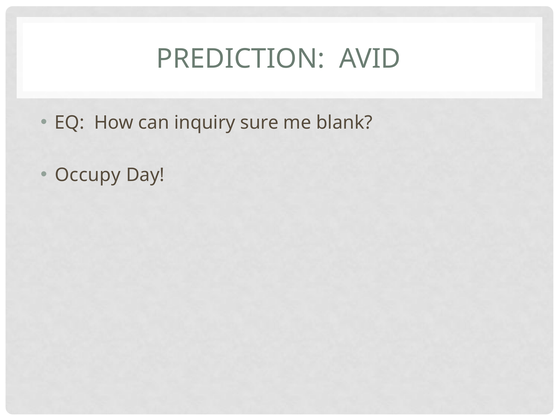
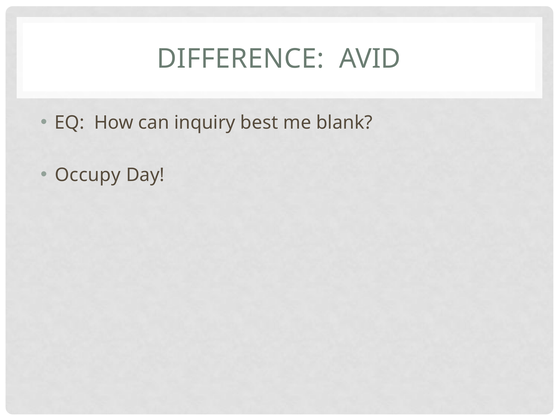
PREDICTION: PREDICTION -> DIFFERENCE (240, 59)
sure: sure -> best (259, 122)
